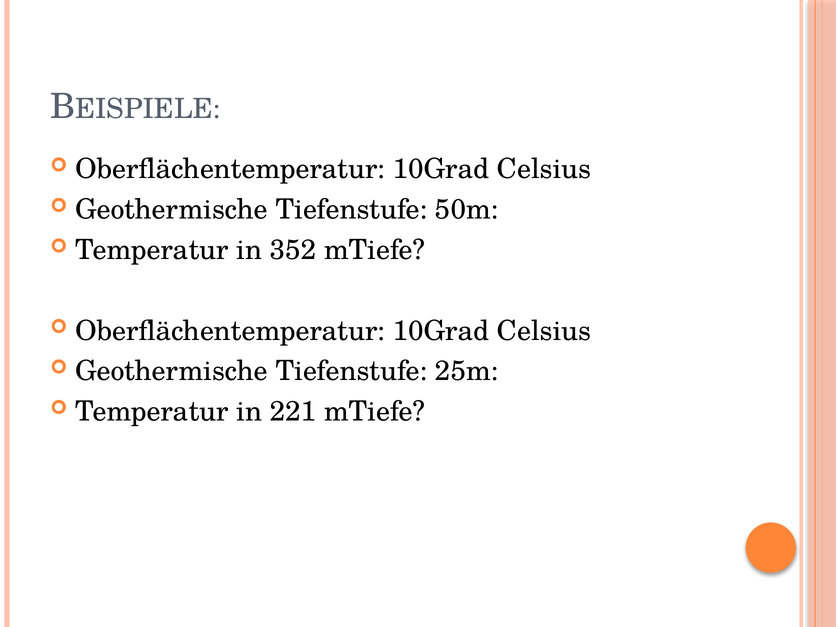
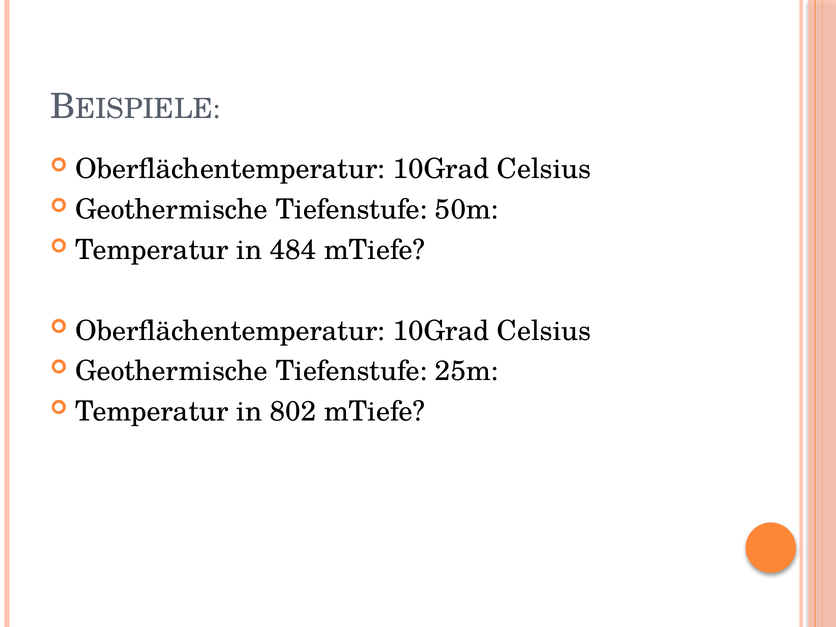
352: 352 -> 484 (293, 250)
221: 221 -> 802 (293, 412)
